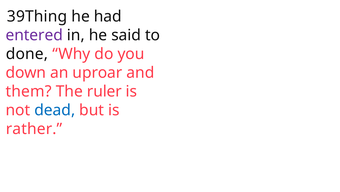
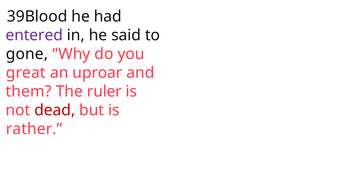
39Thing: 39Thing -> 39Blood (37, 16)
done: done -> gone (27, 54)
down: down -> great (26, 72)
dead colour: blue -> red (55, 110)
